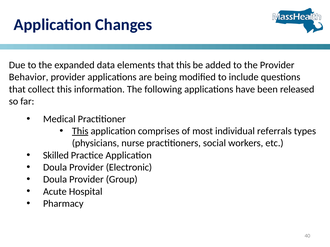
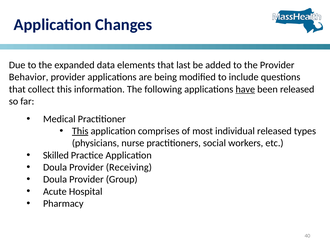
that this: this -> last (183, 65)
have underline: none -> present (245, 89)
individual referrals: referrals -> released (274, 131)
Electronic: Electronic -> Receiving (129, 168)
